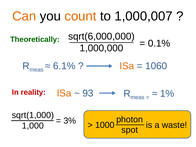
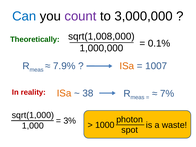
Can colour: orange -> blue (24, 16)
count colour: orange -> purple (80, 16)
1,000,007: 1,000,007 -> 3,000,000 (144, 16)
sqrt(6,000,000: sqrt(6,000,000 -> sqrt(1,008,000 (101, 36)
6.1%: 6.1% -> 7.9% (64, 66)
1060: 1060 -> 1007 (156, 66)
93: 93 -> 38 (88, 93)
1%: 1% -> 7% (167, 94)
